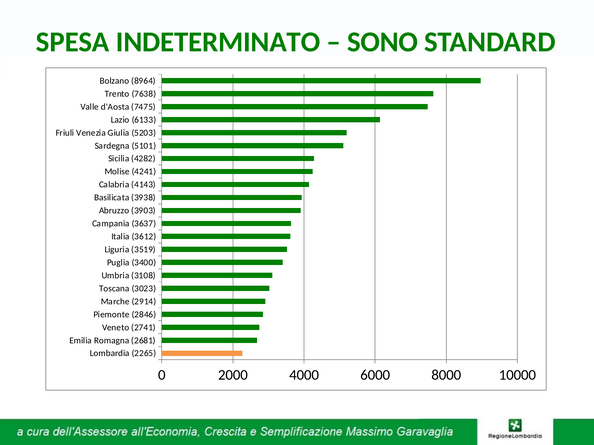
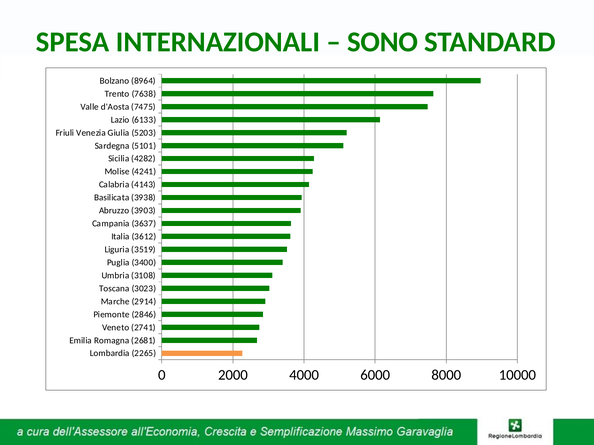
INDETERMINATO: INDETERMINATO -> INTERNAZIONALI (218, 42)
